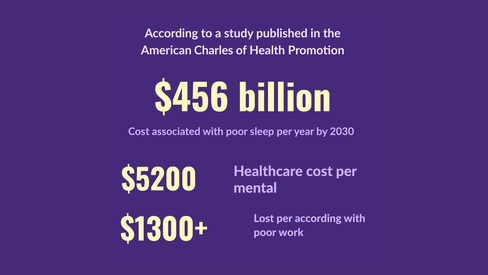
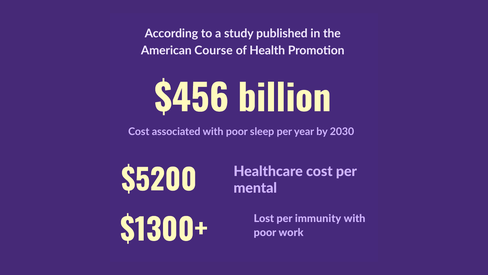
Charles: Charles -> Course (214, 50)
per according: according -> immunity (318, 218)
